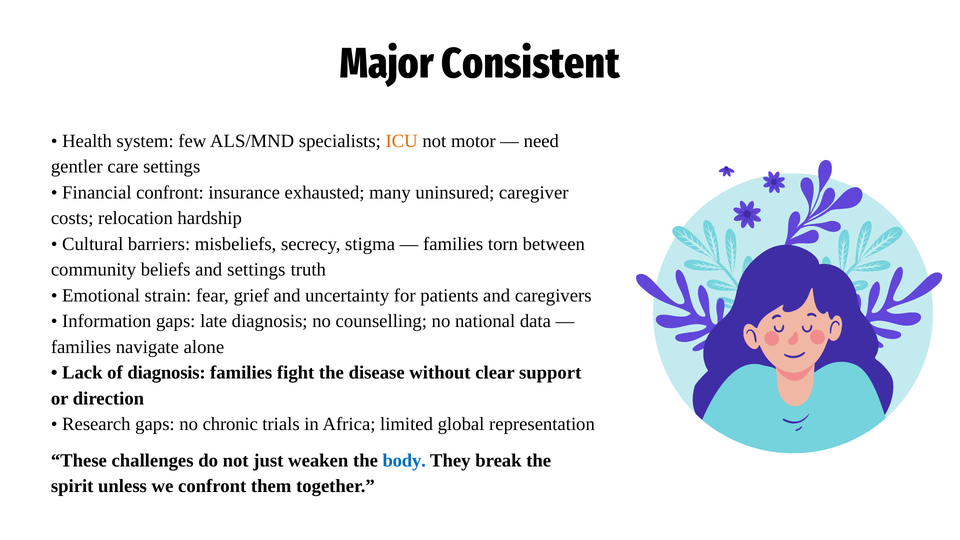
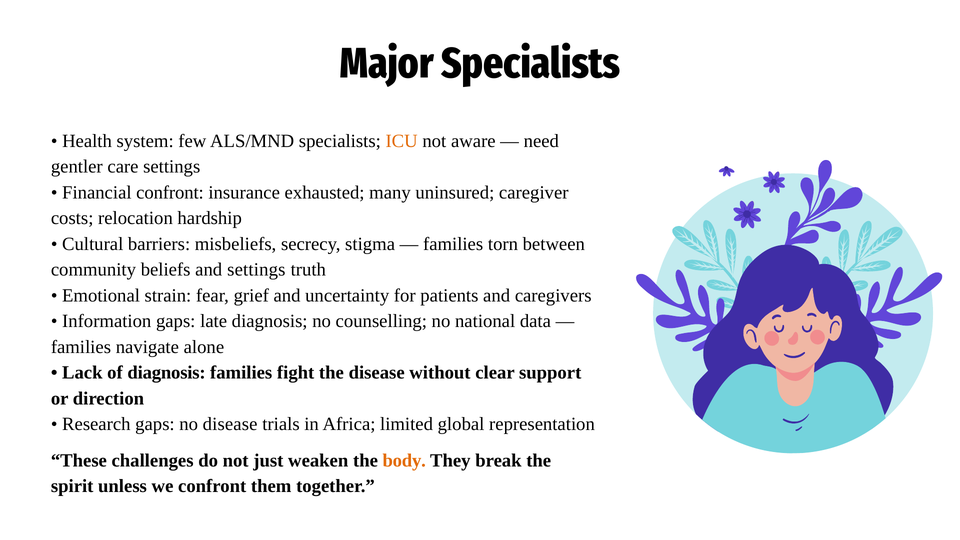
Major Consistent: Consistent -> Specialists (531, 64)
motor: motor -> aware (473, 141)
no chronic: chronic -> disease (230, 424)
body colour: blue -> orange (404, 461)
